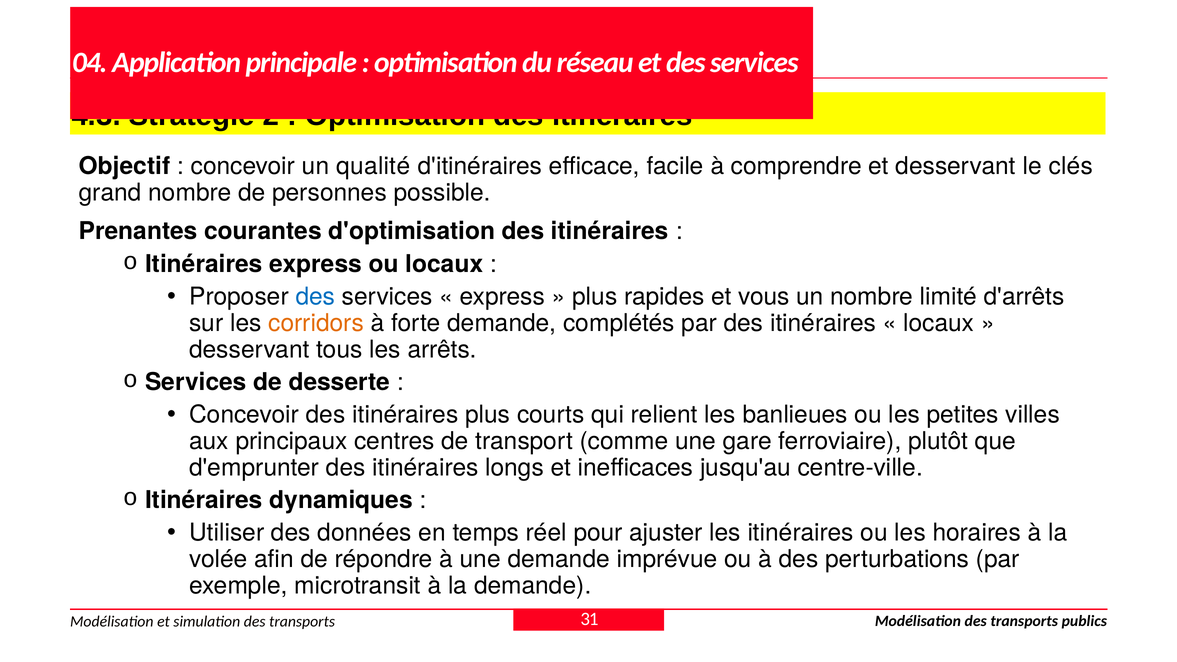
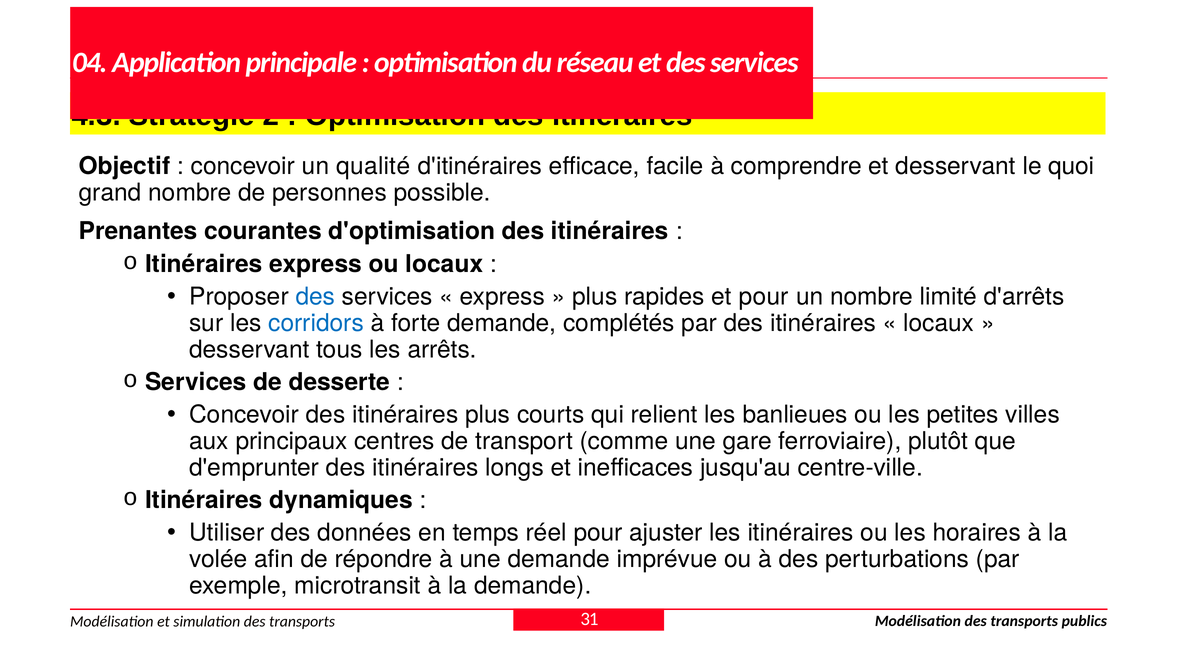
clés: clés -> quoi (1071, 166)
et vous: vous -> pour (764, 297)
corridors colour: orange -> blue (316, 323)
